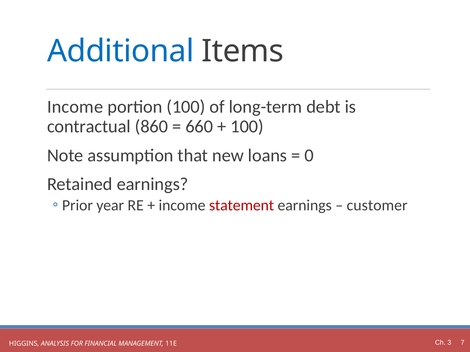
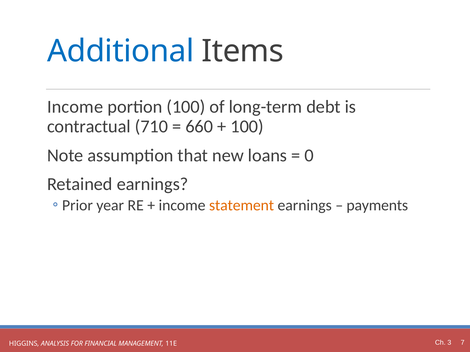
860: 860 -> 710 (151, 127)
statement colour: red -> orange (242, 205)
customer: customer -> payments (377, 205)
